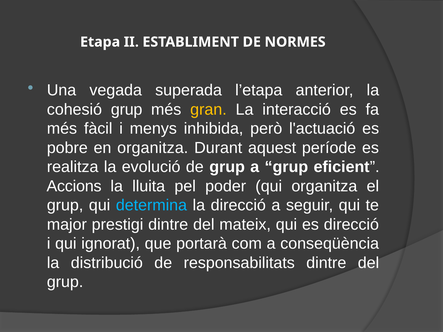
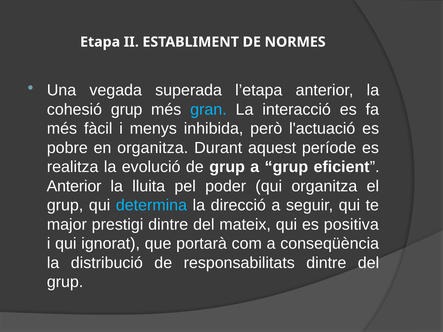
gran colour: yellow -> light blue (208, 110)
Accions: Accions -> Anterior (74, 186)
es direcció: direcció -> positiva (351, 225)
